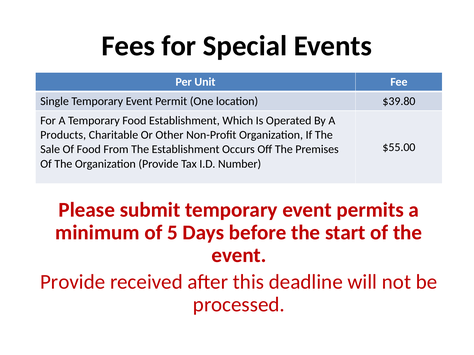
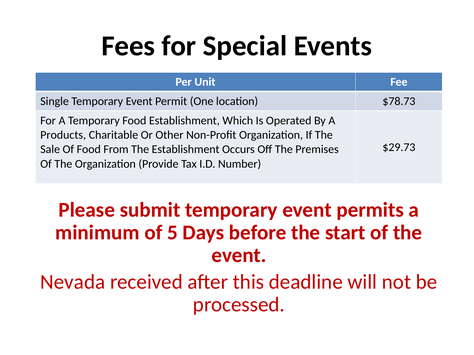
$39.80: $39.80 -> $78.73 (399, 101)
$55.00: $55.00 -> $29.73 (399, 147)
Provide: Provide -> Nevada (73, 282)
